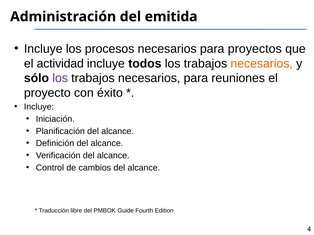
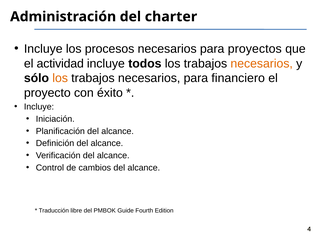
emitida: emitida -> charter (171, 17)
los colour: purple -> orange (60, 78)
reuniones: reuniones -> financiero (238, 78)
